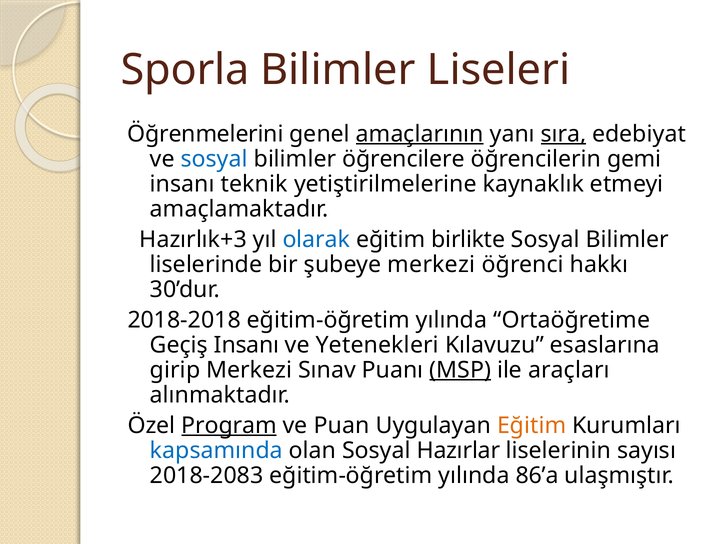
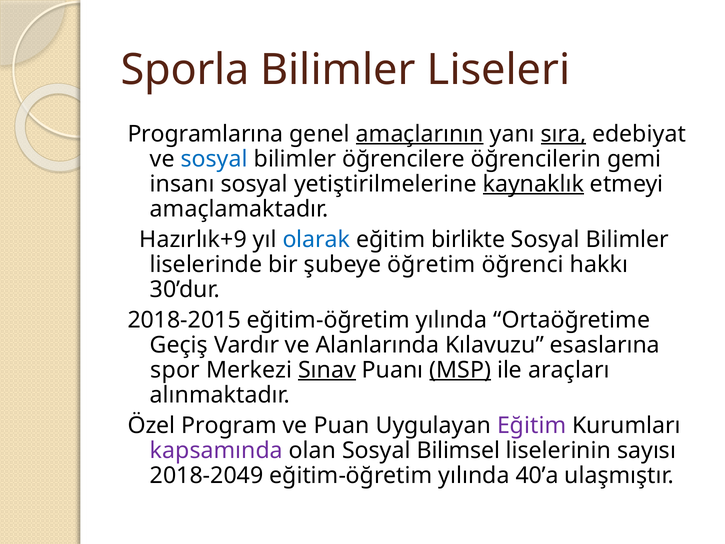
Öğrenmelerini: Öğrenmelerini -> Programlarına (205, 134)
insanı teknik: teknik -> sosyal (254, 184)
kaynaklık underline: none -> present (533, 184)
Hazırlık+3: Hazırlık+3 -> Hazırlık+9 (193, 239)
şubeye merkezi: merkezi -> öğretim (431, 264)
2018-2018: 2018-2018 -> 2018-2015 (184, 320)
Geçiş Insanı: Insanı -> Vardır (247, 345)
Yetenekleri: Yetenekleri -> Alanlarında (377, 345)
girip: girip -> spor (175, 370)
Sınav underline: none -> present (327, 370)
Program underline: present -> none (229, 425)
Eğitim colour: orange -> purple (532, 425)
kapsamında colour: blue -> purple (216, 450)
Hazırlar: Hazırlar -> Bilimsel (458, 450)
2018-2083: 2018-2083 -> 2018-2049 (207, 475)
86’a: 86’a -> 40’a (537, 475)
